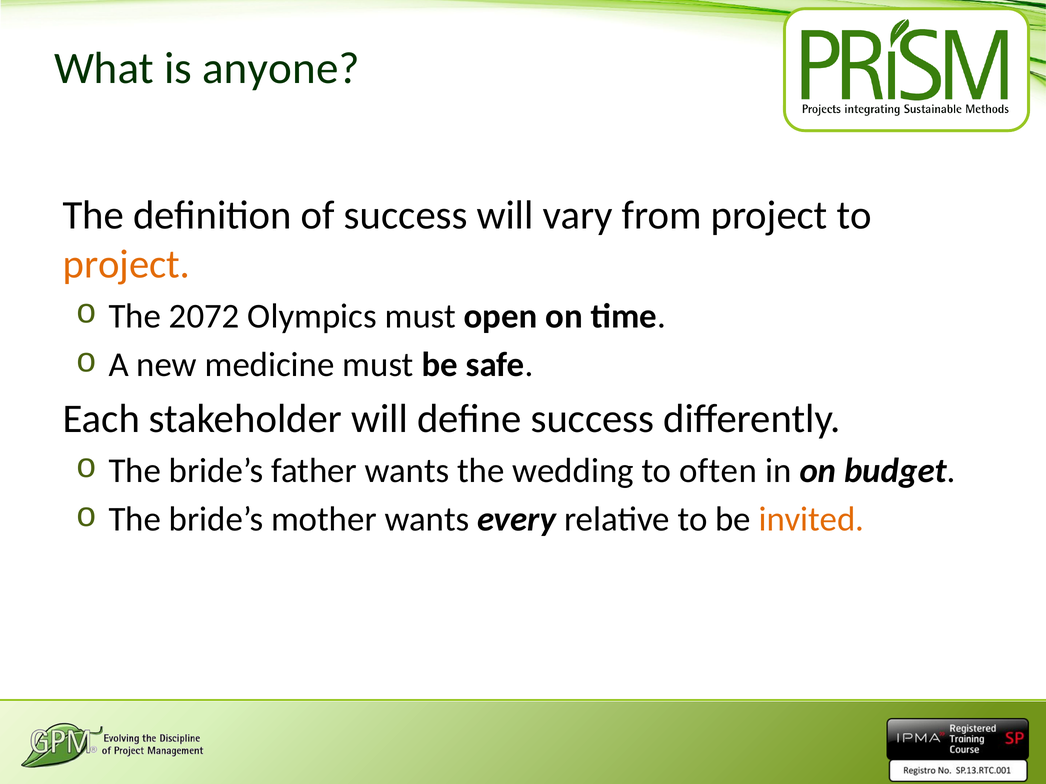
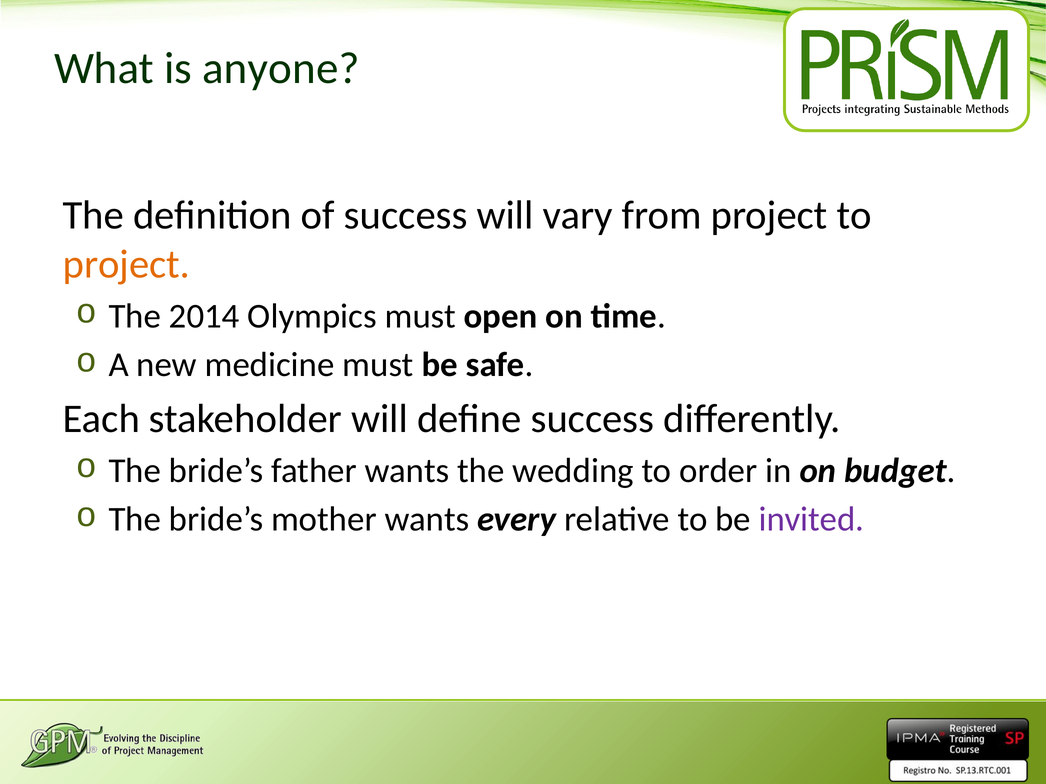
2072: 2072 -> 2014 (204, 316)
often: often -> order (718, 471)
invited colour: orange -> purple (811, 520)
